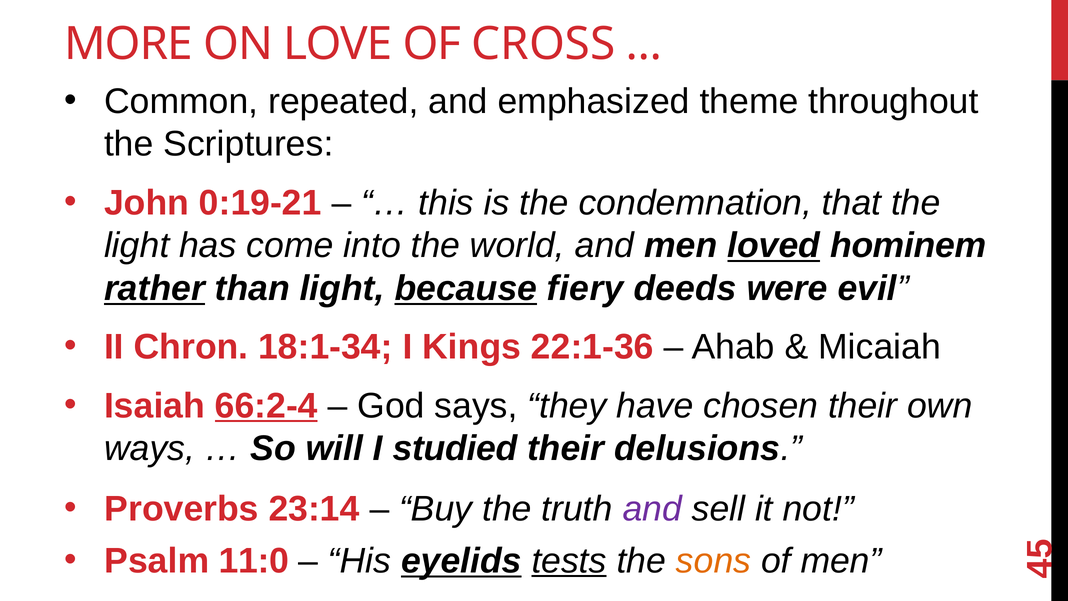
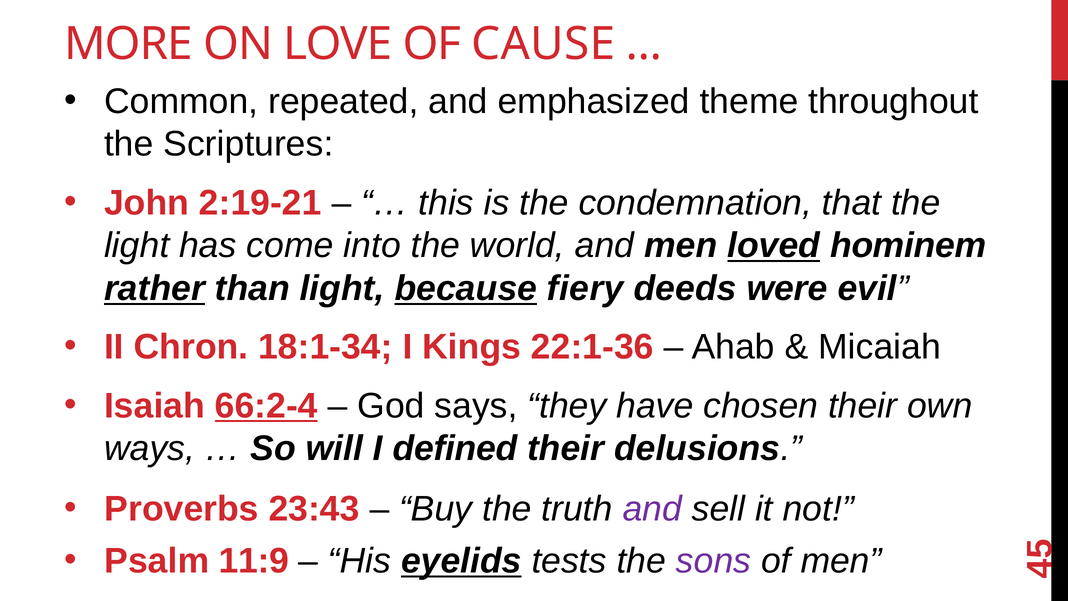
CROSS: CROSS -> CAUSE (543, 44)
0:19-21: 0:19-21 -> 2:19-21 (260, 203)
studied: studied -> defined (455, 448)
23:14: 23:14 -> 23:43 (314, 509)
11:0: 11:0 -> 11:9 (254, 561)
tests underline: present -> none (569, 561)
sons colour: orange -> purple (714, 561)
